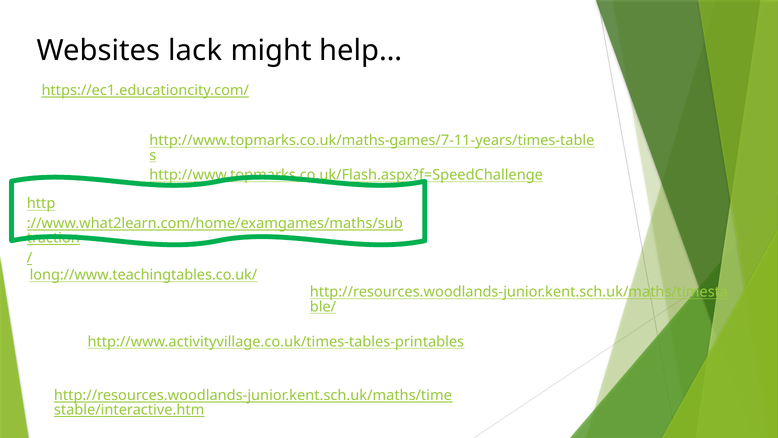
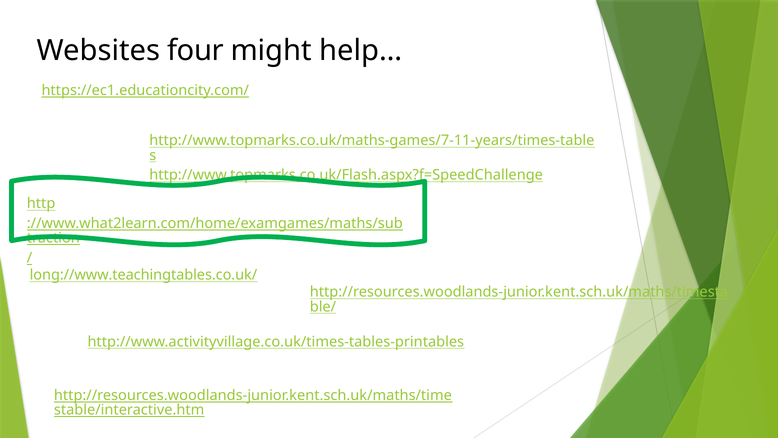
lack: lack -> four (195, 50)
